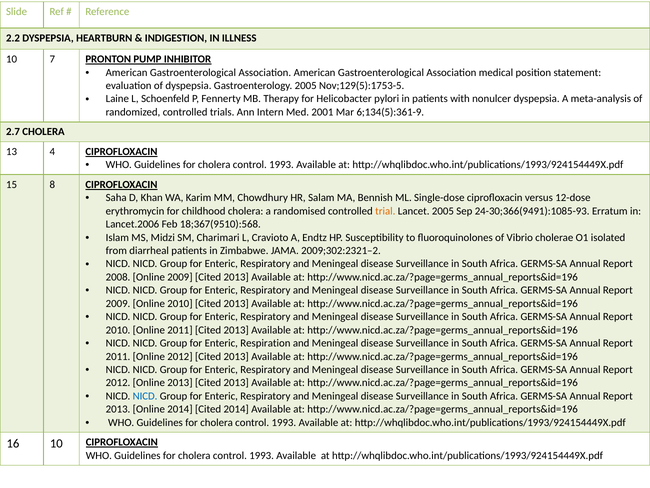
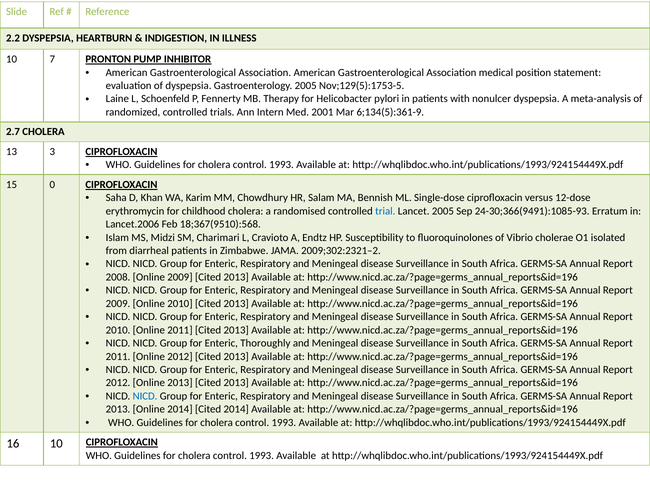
4: 4 -> 3 (52, 151)
8: 8 -> 0 (52, 184)
trial colour: orange -> blue (385, 211)
Respiration: Respiration -> Thoroughly (265, 343)
